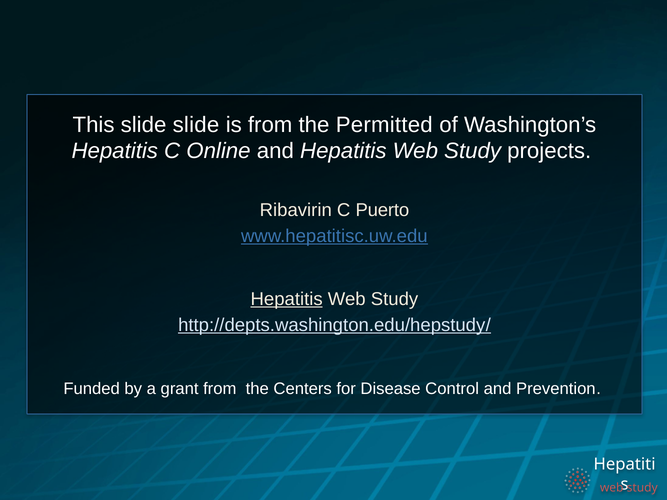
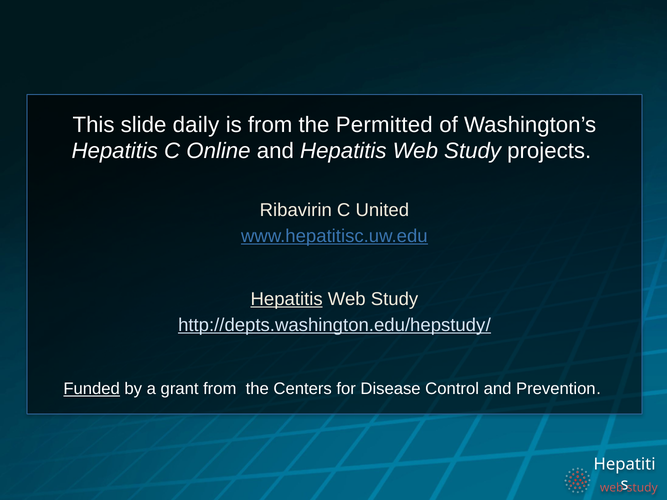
slide slide: slide -> daily (196, 125)
Puerto: Puerto -> United (382, 210)
Funded underline: none -> present (92, 389)
